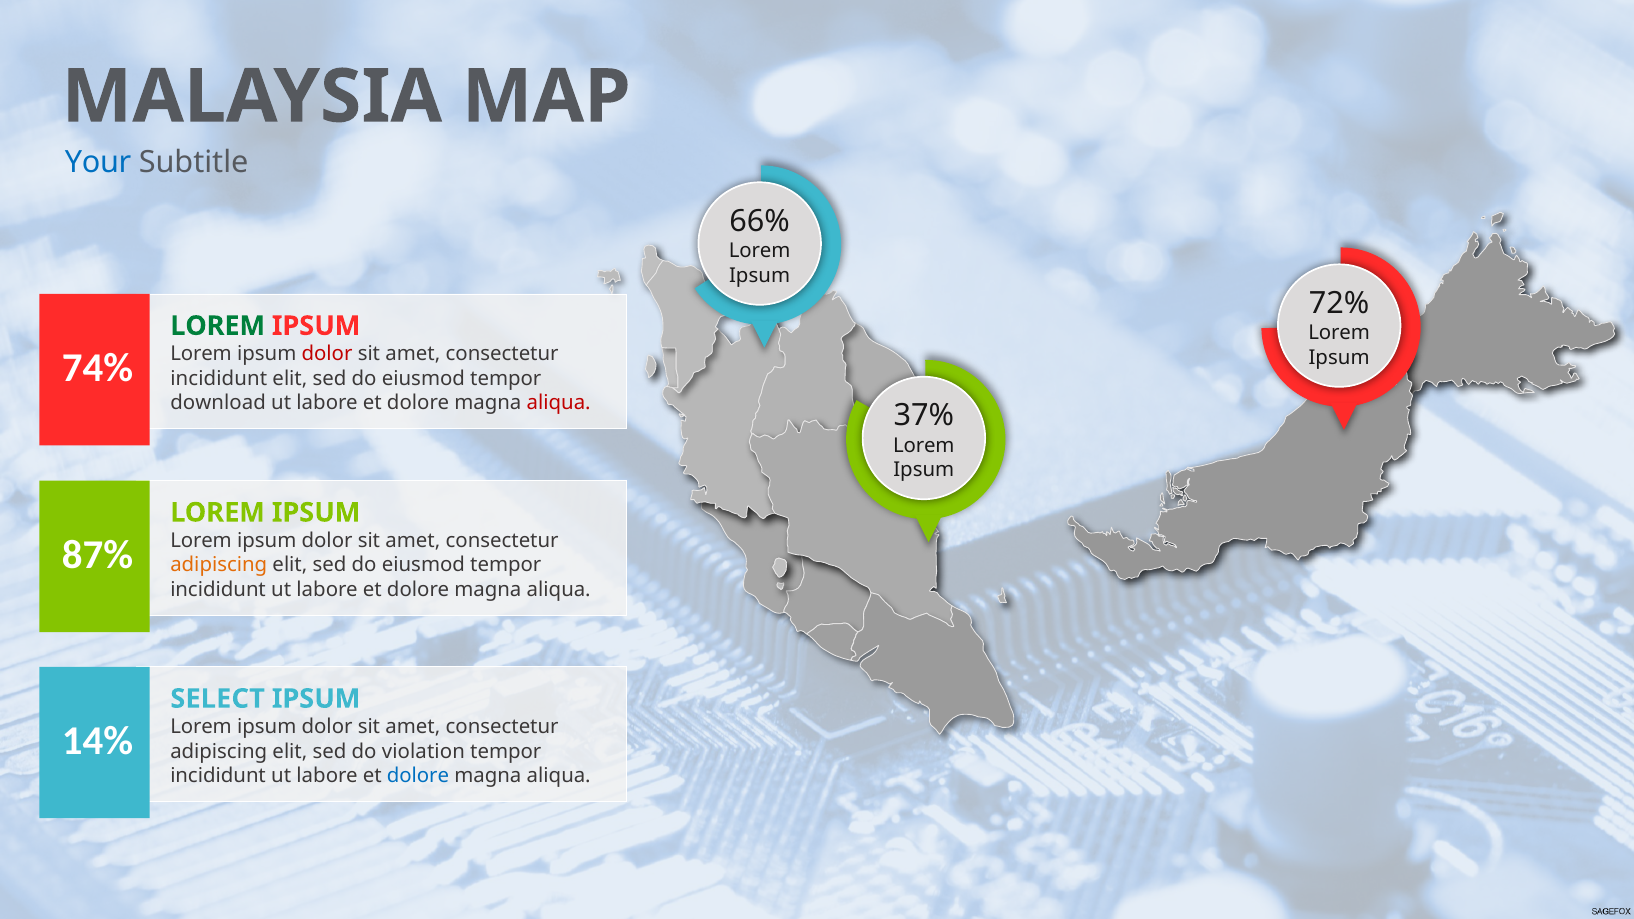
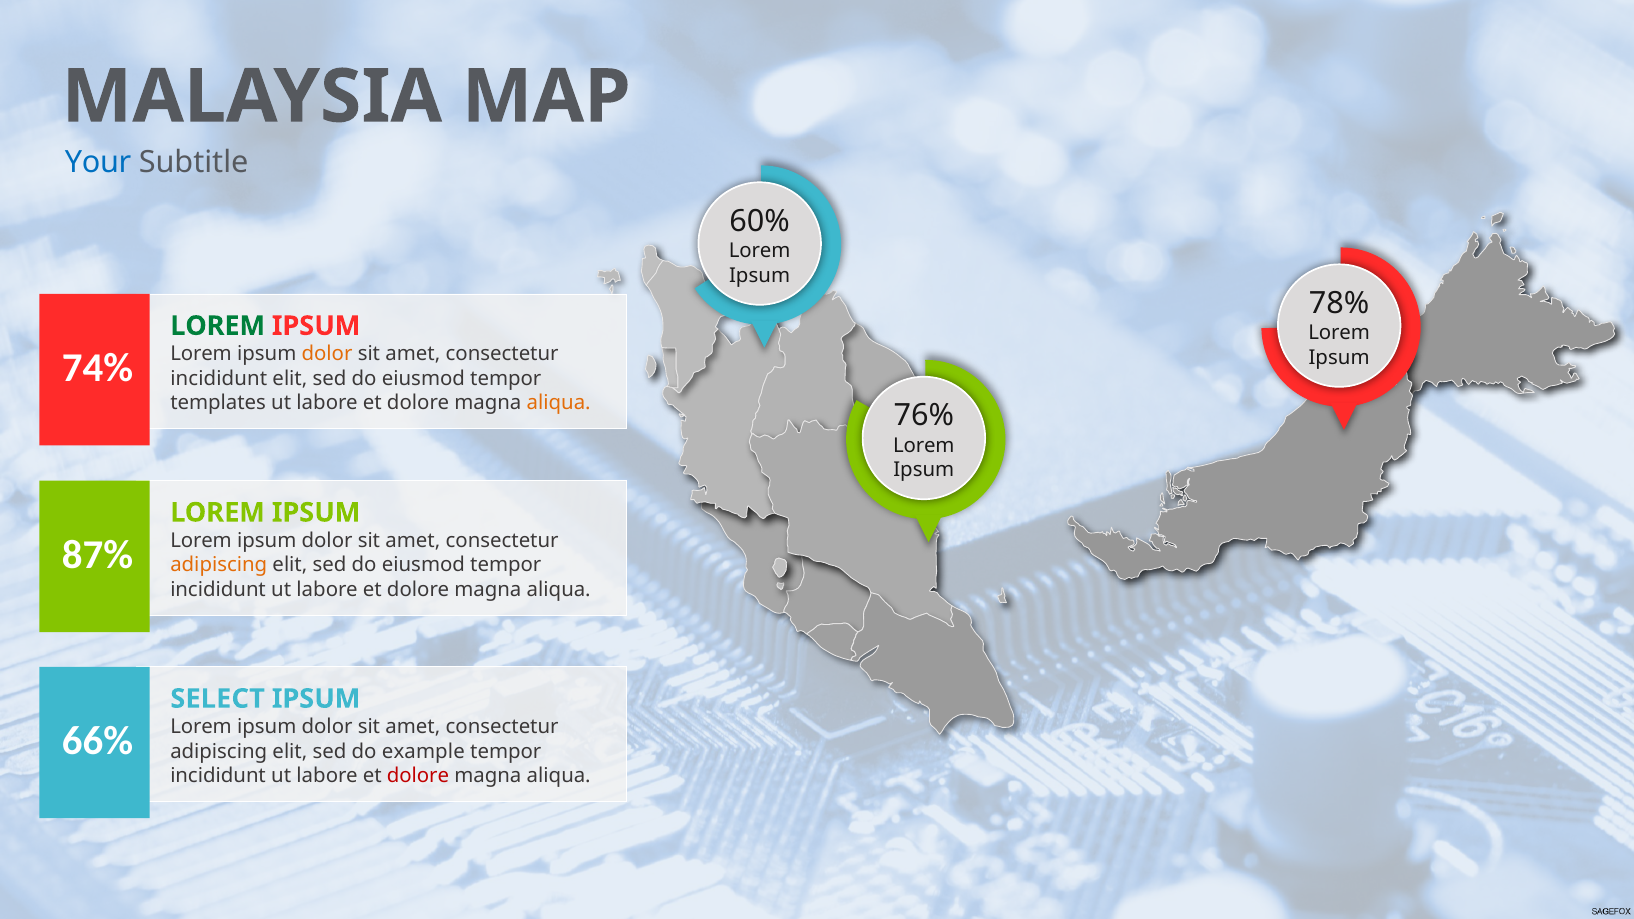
66%: 66% -> 60% (760, 221)
72%: 72% -> 78% (1339, 303)
dolor colour: red -> orange (327, 354)
download: download -> templates (218, 403)
aliqua colour: red -> orange (559, 403)
37%: 37% -> 76% (924, 416)
14%: 14% -> 66% (98, 741)
violation: violation -> example (423, 751)
dolore colour: blue -> red (418, 776)
